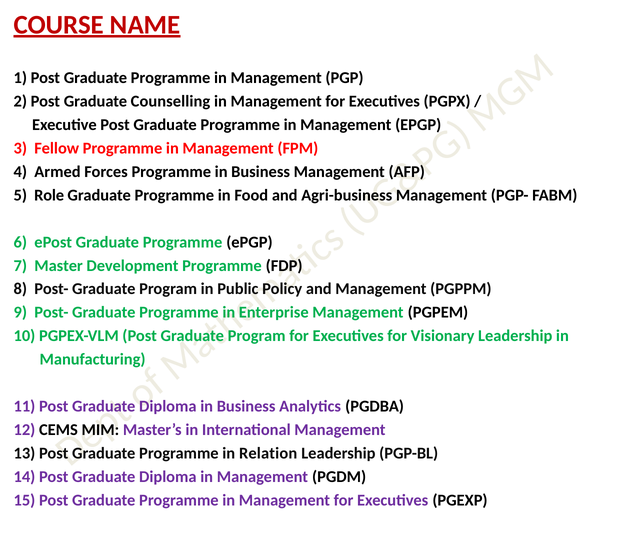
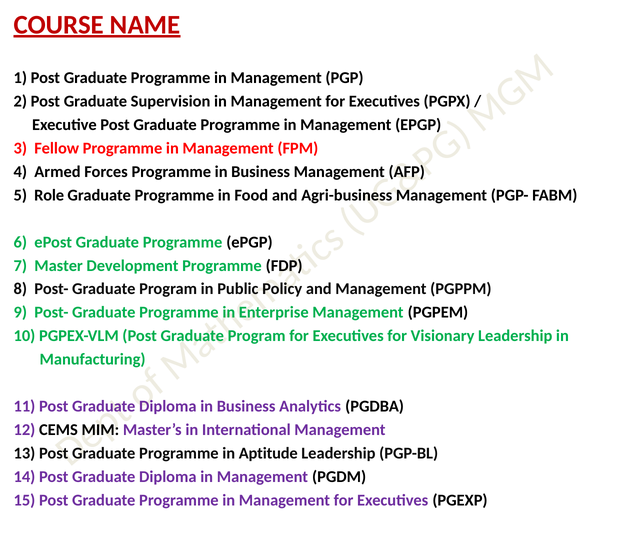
Counselling: Counselling -> Supervision (171, 101)
Relation: Relation -> Aptitude (268, 453)
